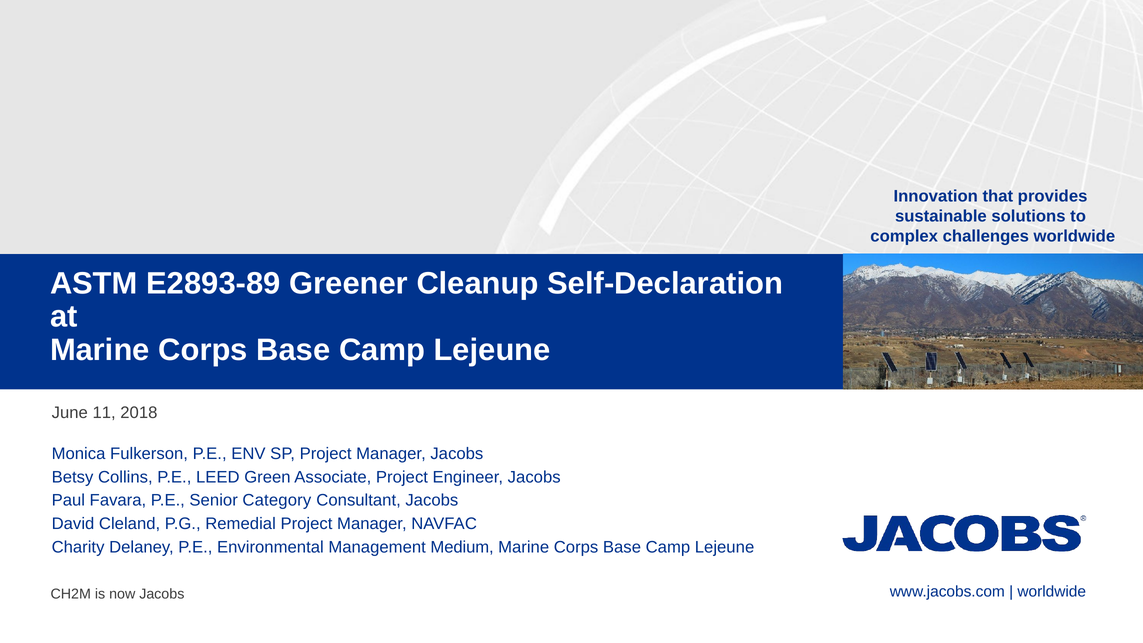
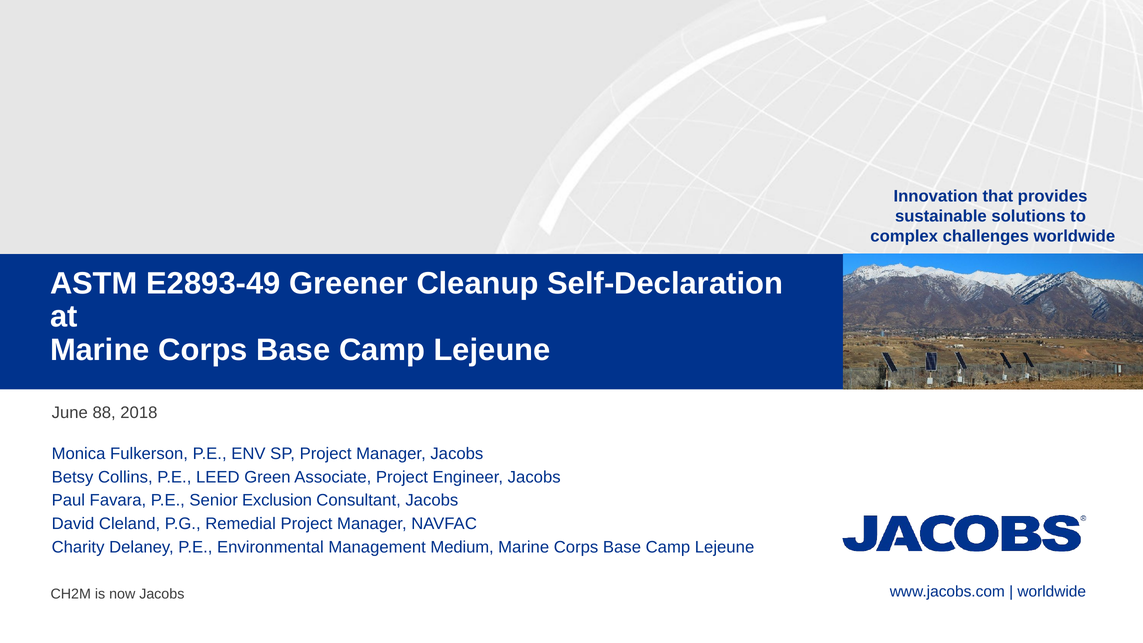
E2893-89: E2893-89 -> E2893-49 (213, 283)
11: 11 -> 88 (104, 413)
Category: Category -> Exclusion (277, 500)
